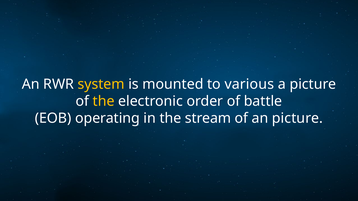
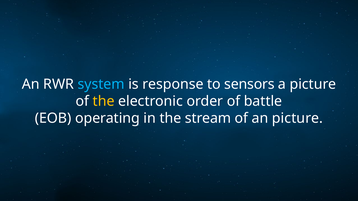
system colour: yellow -> light blue (101, 84)
mounted: mounted -> response (173, 84)
various: various -> sensors (249, 84)
